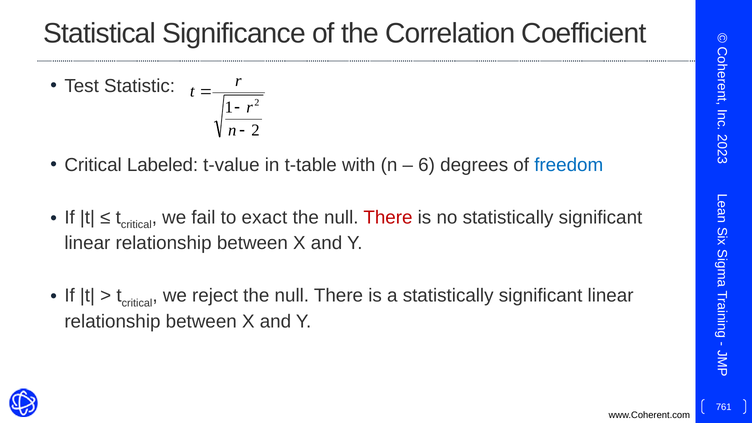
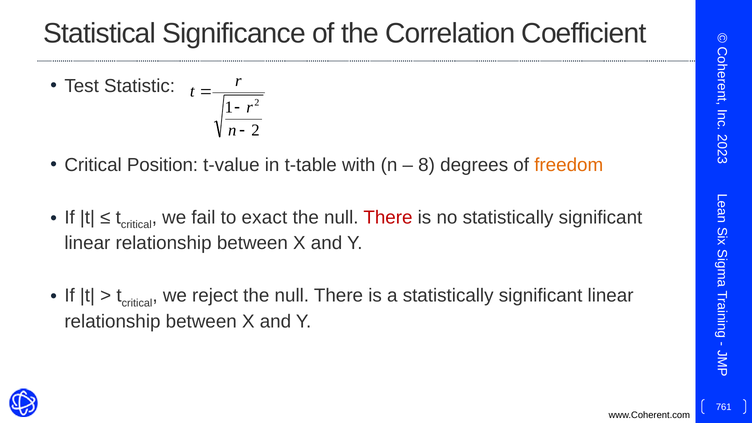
Labeled: Labeled -> Position (163, 165)
6: 6 -> 8 (427, 165)
freedom colour: blue -> orange (569, 165)
